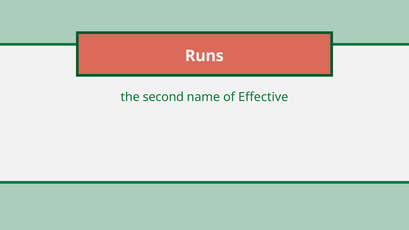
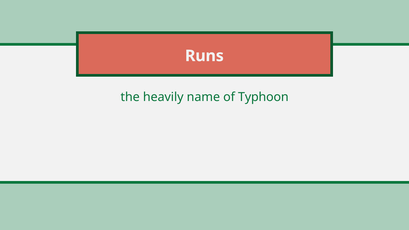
second: second -> heavily (163, 97)
Effective: Effective -> Typhoon (263, 97)
